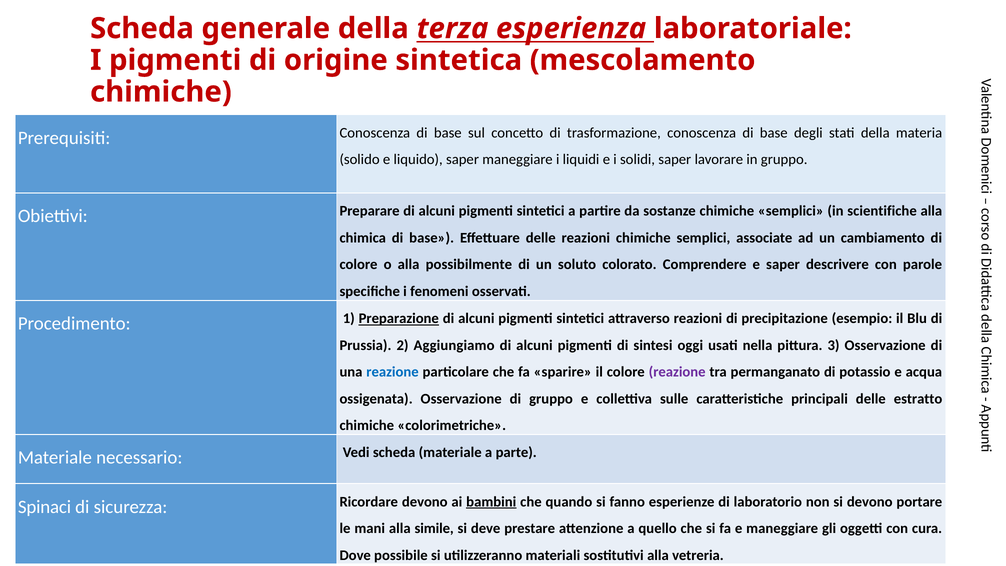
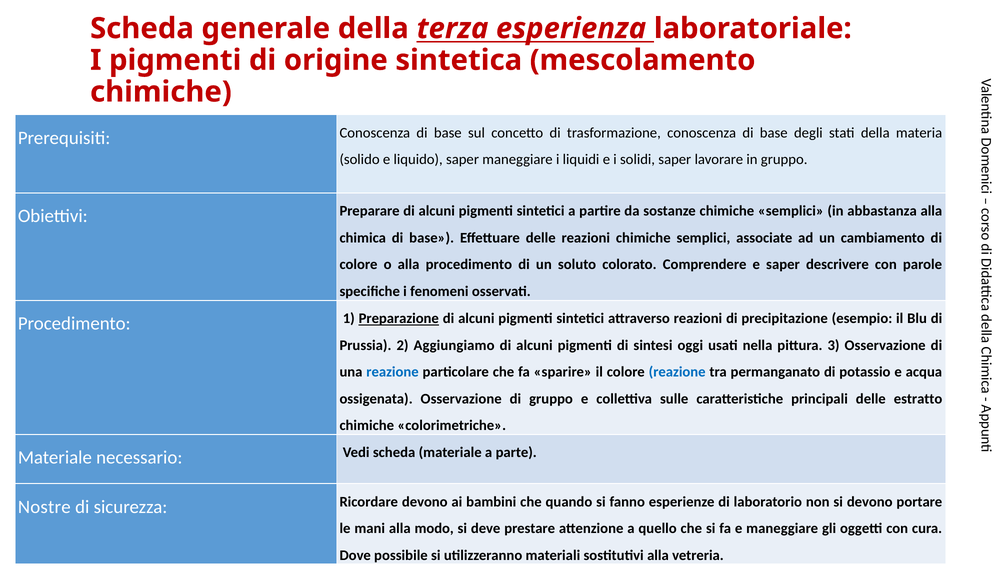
scientifiche: scientifiche -> abbastanza (882, 211)
alla possibilmente: possibilmente -> procedimento (469, 264)
reazione colour: purple -> blue (677, 372)
Spinaci: Spinaci -> Nostre (44, 507)
bambini underline: present -> none (491, 502)
simile: simile -> modo (434, 528)
